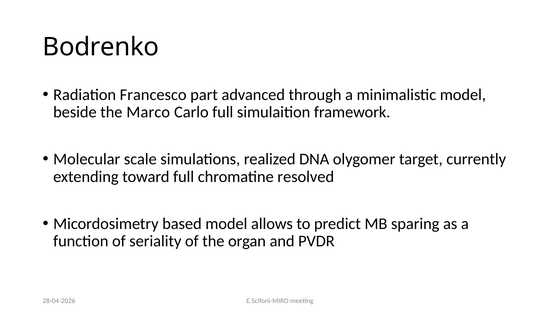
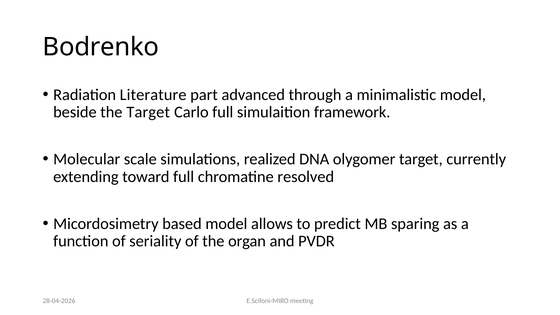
Francesco: Francesco -> Literature (153, 95)
the Marco: Marco -> Target (148, 112)
